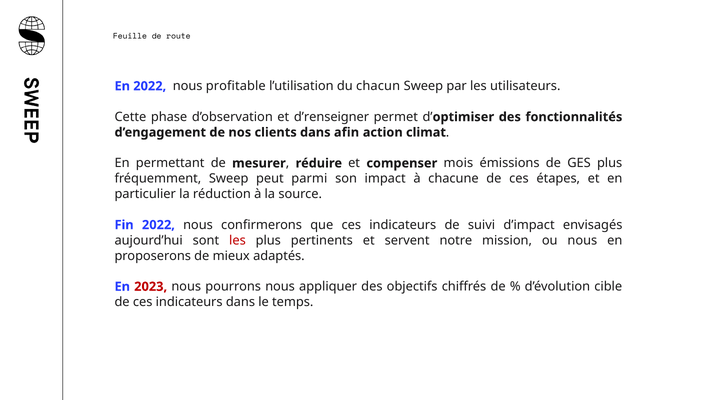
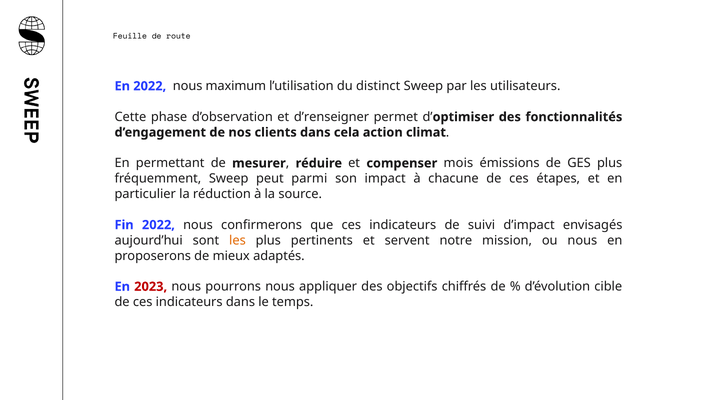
profitable: profitable -> maximum (236, 86)
chacun: chacun -> distinct (378, 86)
afin: afin -> cela (347, 132)
les colour: red -> orange (237, 240)
